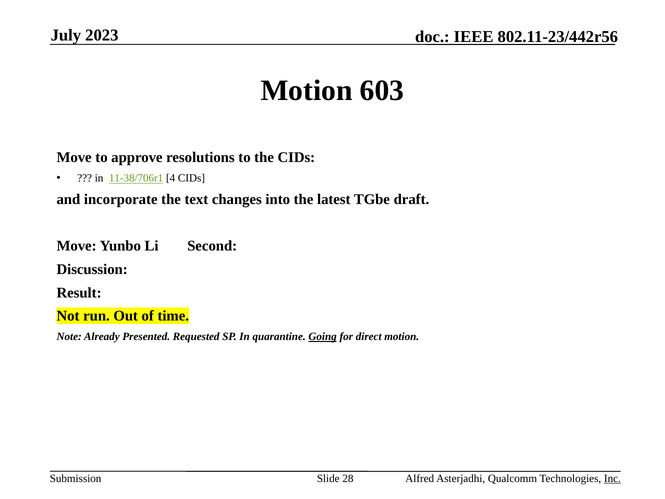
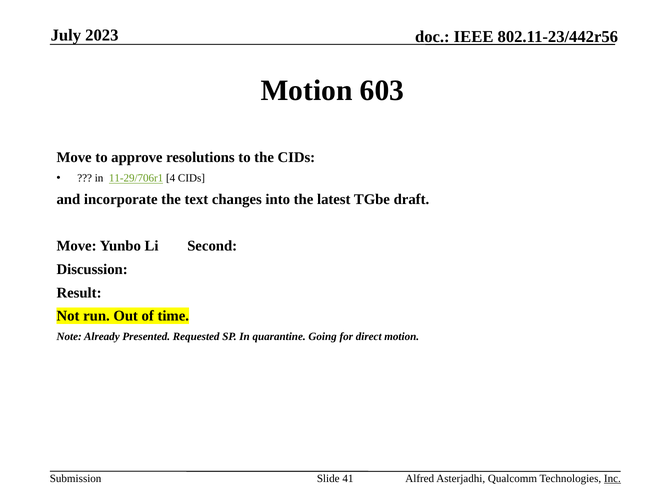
11-38/706r1: 11-38/706r1 -> 11-29/706r1 (136, 178)
Going underline: present -> none (323, 337)
28: 28 -> 41 (348, 478)
